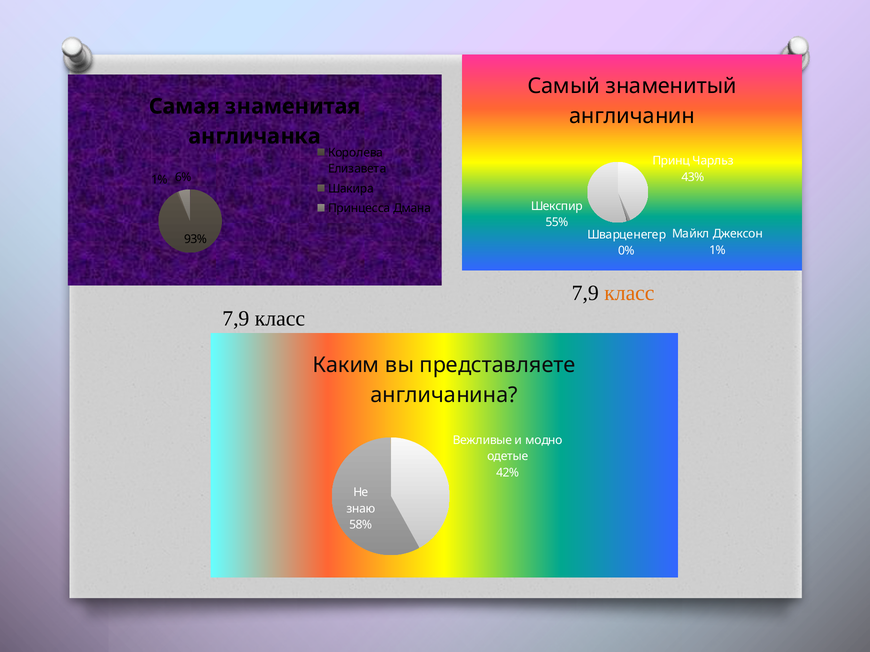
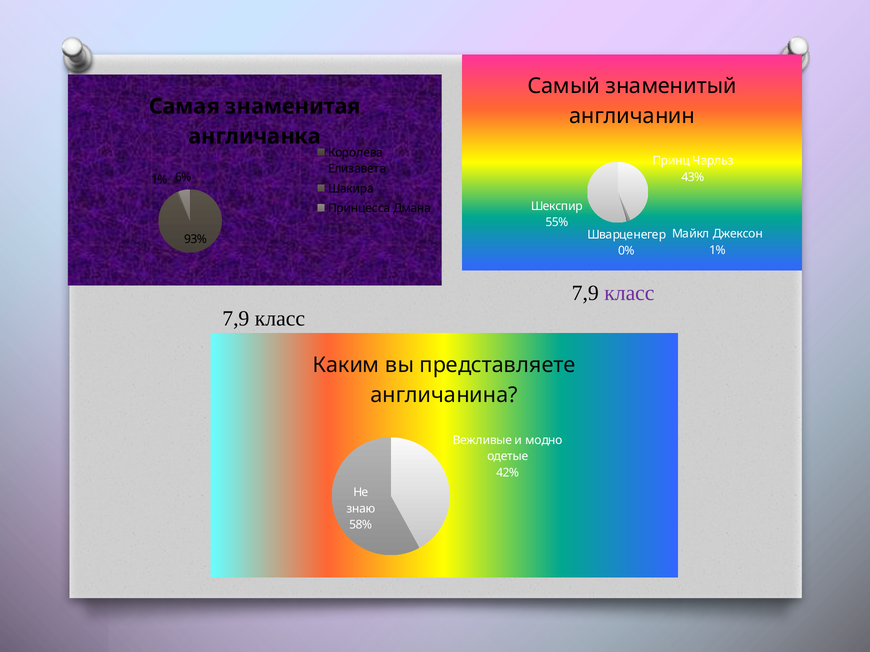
класс colour: orange -> purple (629, 293)
